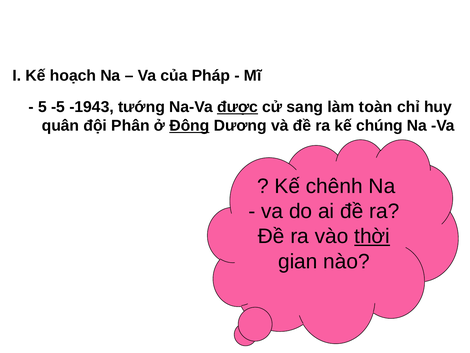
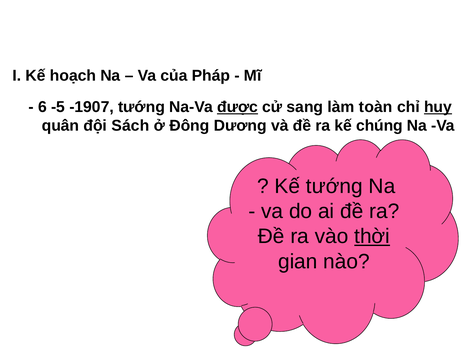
5: 5 -> 6 (42, 107)
-1943: -1943 -> -1907 (92, 107)
huy underline: none -> present (438, 107)
Phân: Phân -> Sách (130, 126)
Đông underline: present -> none (189, 126)
Kế chênh: chênh -> tướng (334, 186)
